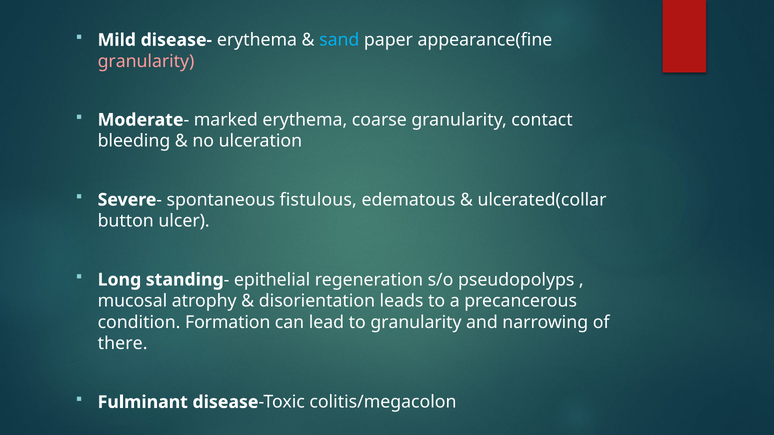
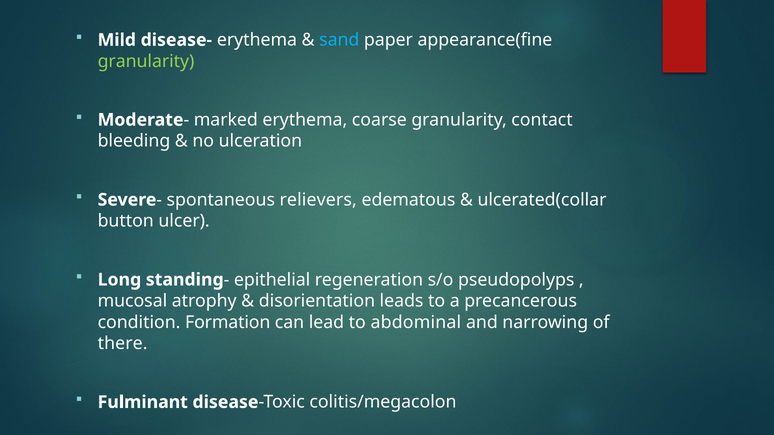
granularity colour: pink -> light green (146, 61)
fistulous: fistulous -> relievers (318, 200)
to granularity: granularity -> abdominal (416, 322)
